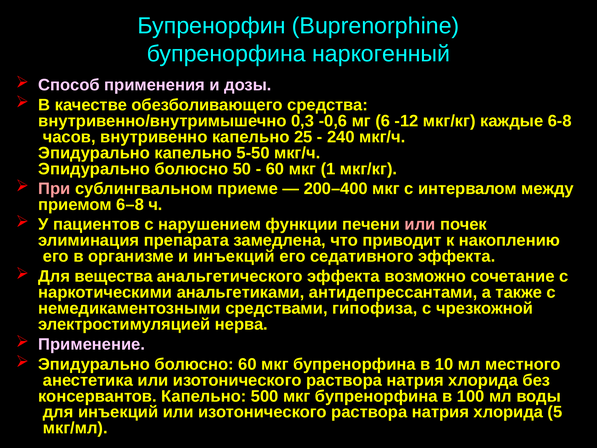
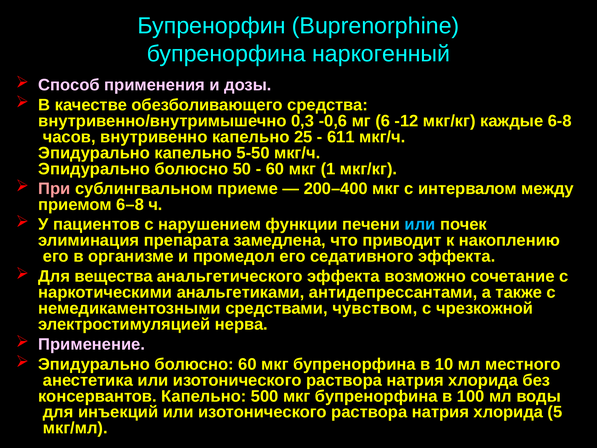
240: 240 -> 611 (341, 137)
или colour: pink -> light blue (420, 224)
и инъекций: инъекций -> промедол (234, 256)
гипофиза: гипофиза -> чувством (375, 308)
